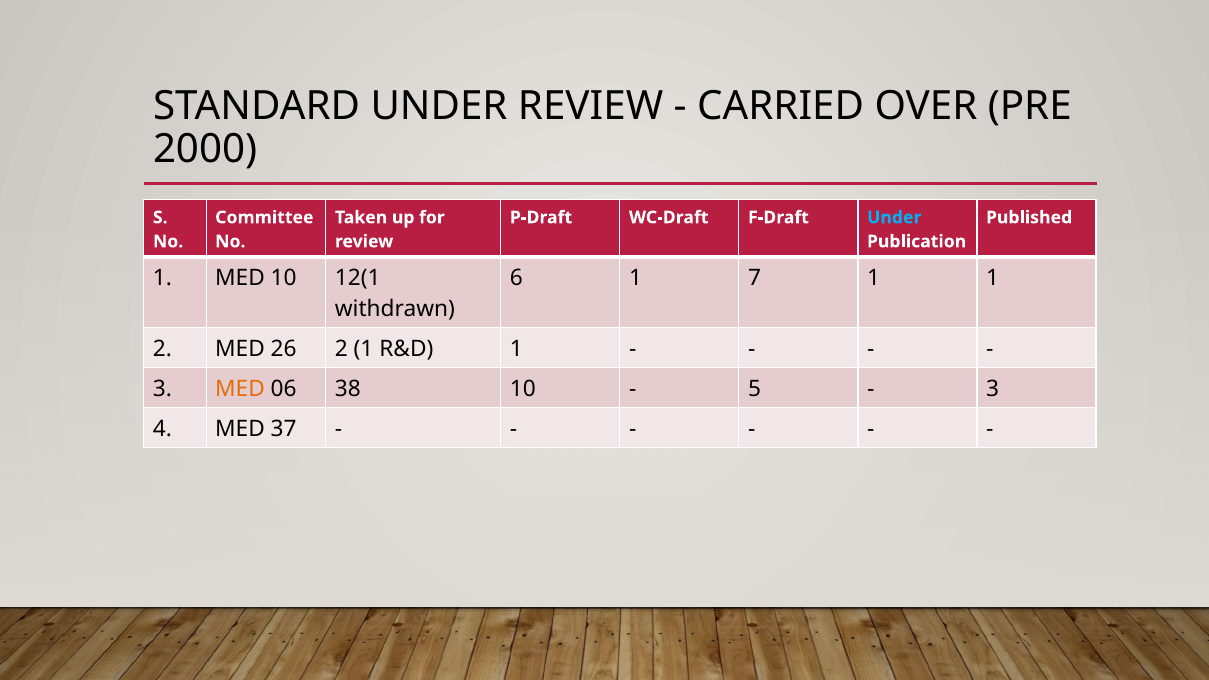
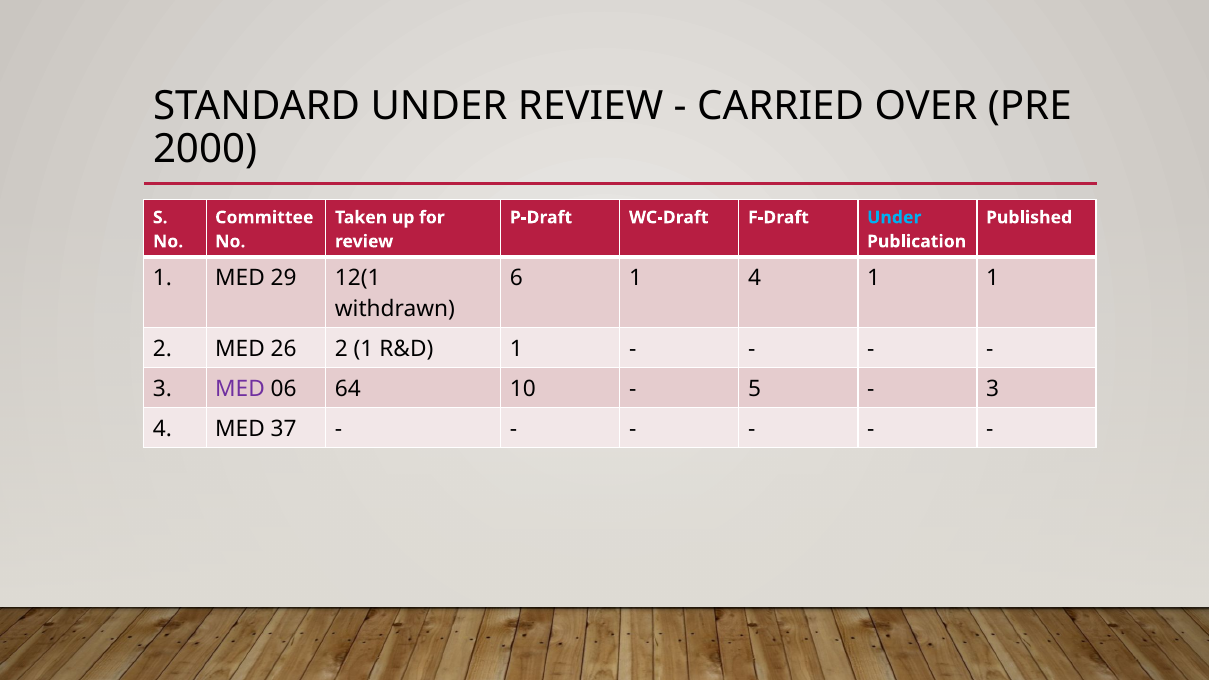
MED 10: 10 -> 29 (284, 278)
1 7: 7 -> 4 (755, 278)
MED colour: orange -> purple (240, 389)
38: 38 -> 64 (348, 389)
